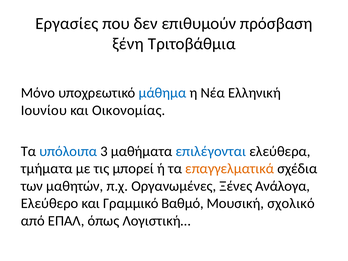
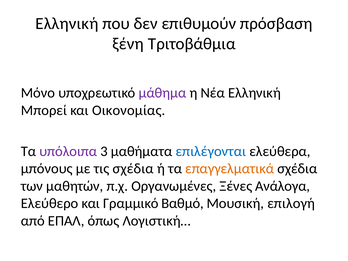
Εργασίες: Εργασίες -> Ελληνική (67, 24)
μάθημα colour: blue -> purple (162, 93)
Ιουνίου: Ιουνίου -> Μπορεί (44, 110)
υπόλοιπα colour: blue -> purple (68, 151)
τμήματα: τμήματα -> μπόνους (47, 169)
τις μπορεί: μπορεί -> σχέδια (133, 169)
σχολικό: σχολικό -> επιλογή (291, 203)
